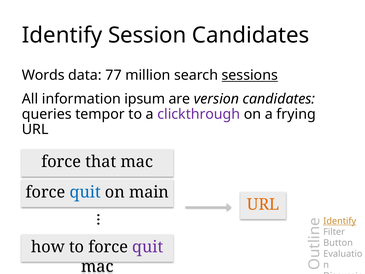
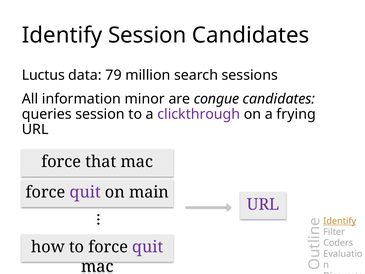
Words: Words -> Luctus (43, 75)
77: 77 -> 79 (114, 75)
sessions underline: present -> none (250, 75)
ipsum: ipsum -> minor (145, 99)
version: version -> congue (217, 99)
queries tempor: tempor -> session (100, 114)
quit colour: blue -> purple (85, 192)
URL colour: orange -> purple (263, 204)
Button: Button -> Coders (338, 243)
